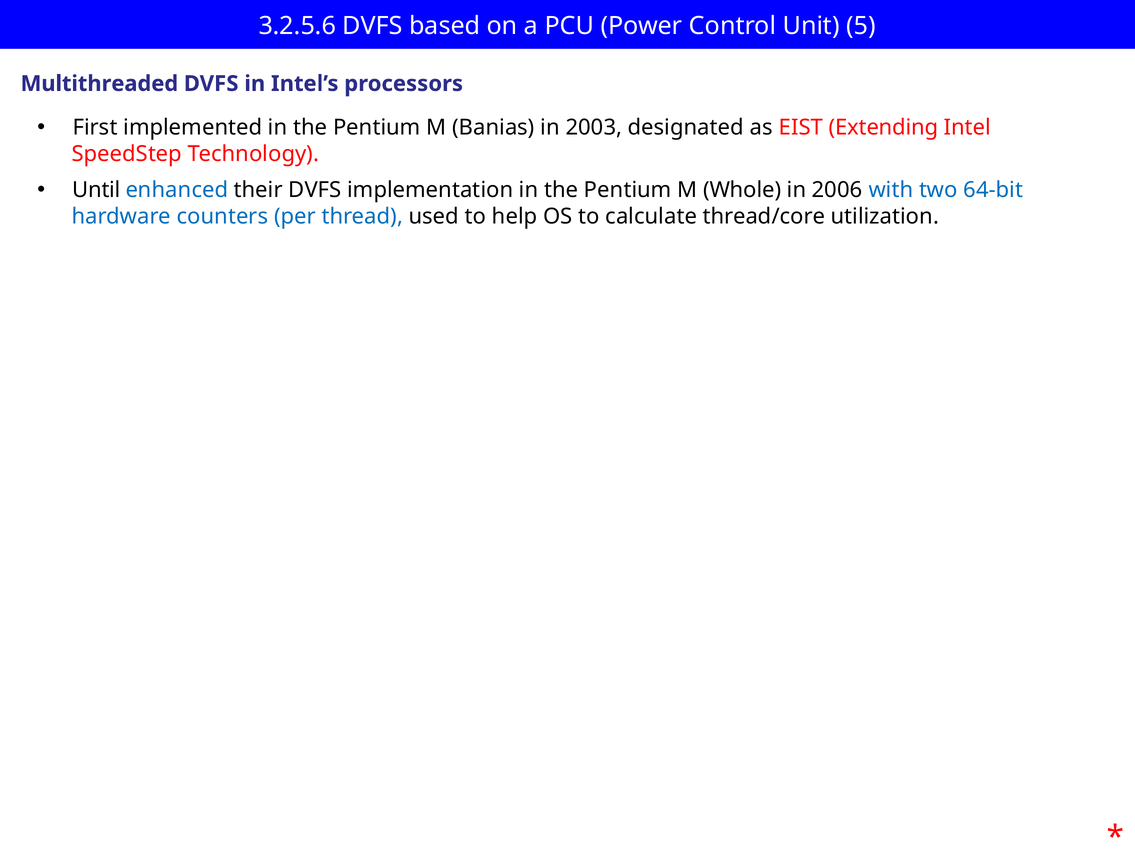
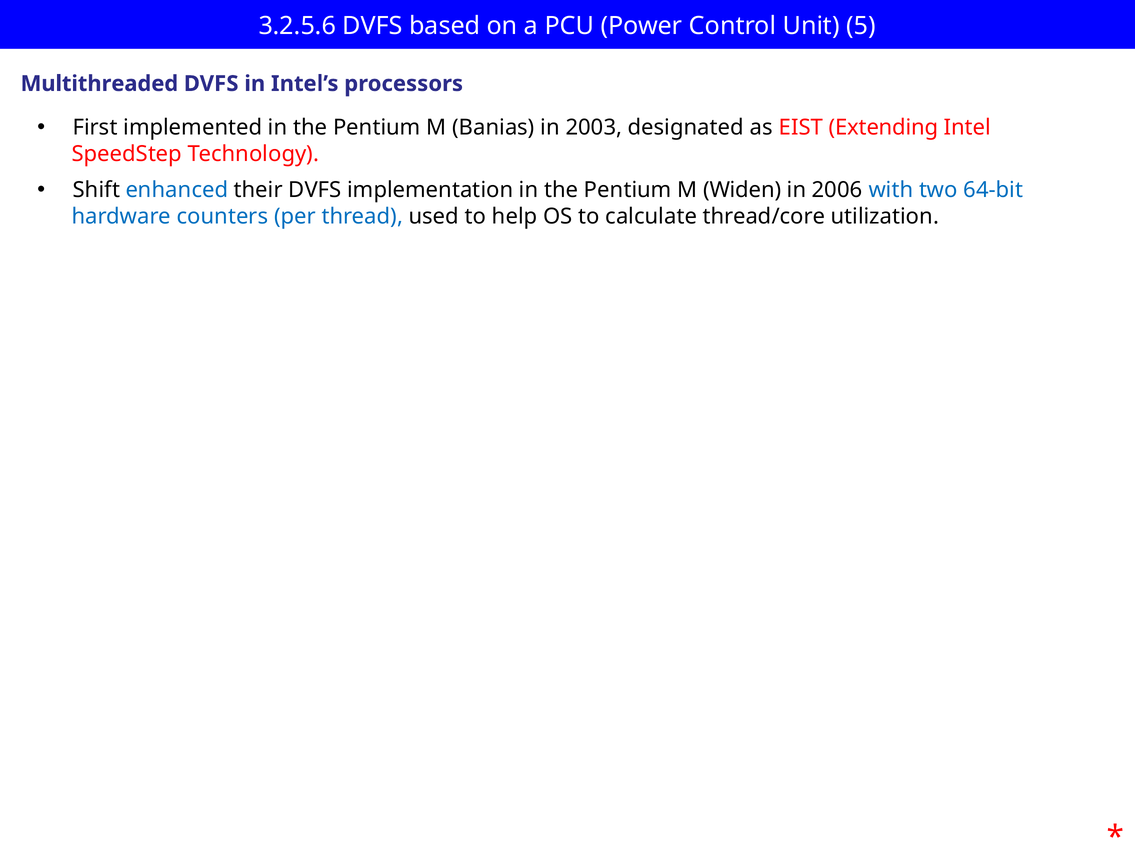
Until: Until -> Shift (96, 190)
Whole: Whole -> Widen (742, 190)
